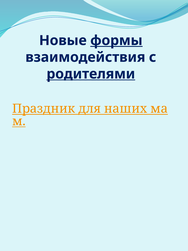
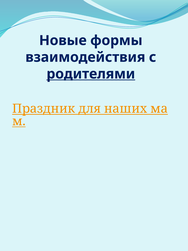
формы underline: present -> none (116, 40)
